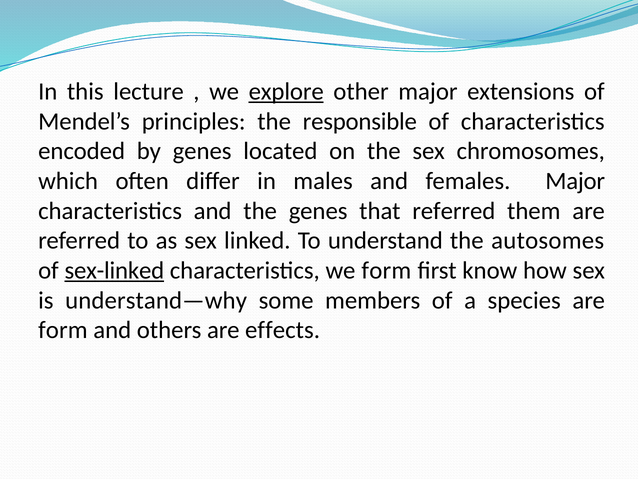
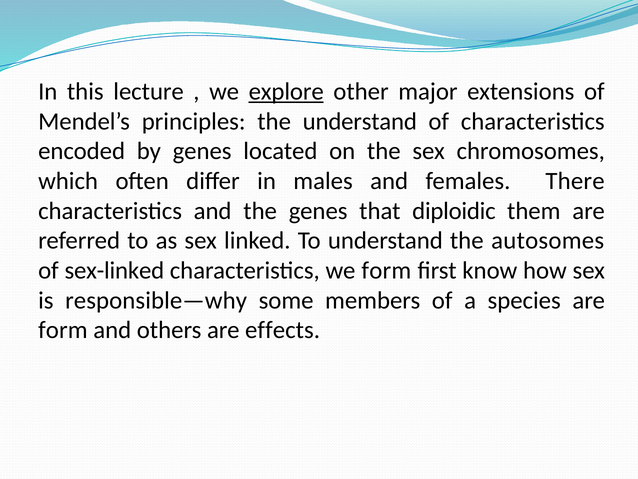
the responsible: responsible -> understand (360, 121)
females Major: Major -> There (575, 181)
that referred: referred -> diploidic (454, 211)
sex-linked underline: present -> none (114, 270)
understand—why: understand—why -> responsible—why (156, 300)
